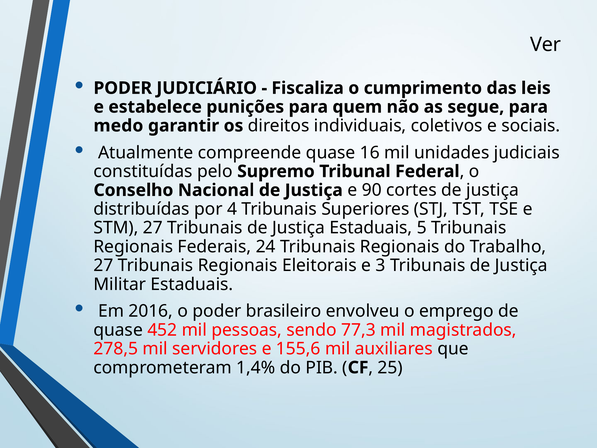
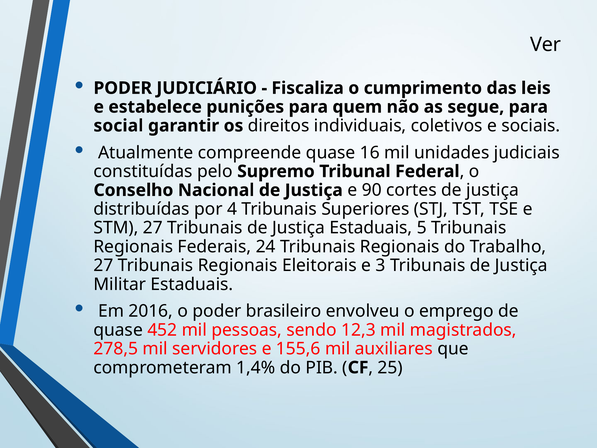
medo: medo -> social (118, 126)
77,3: 77,3 -> 12,3 (358, 330)
